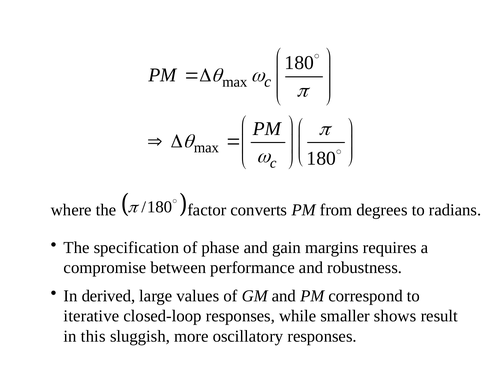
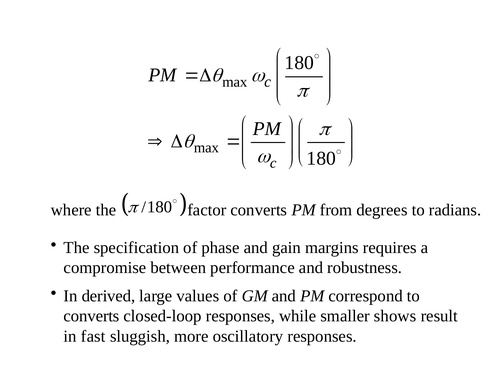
iterative: iterative -> converts (92, 317)
this: this -> fast (93, 337)
